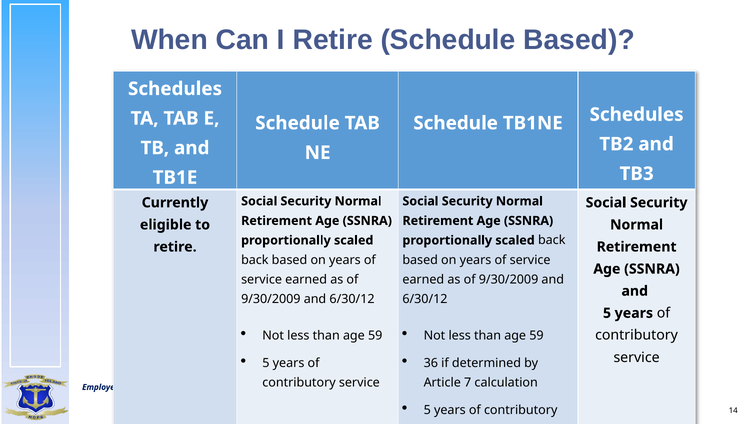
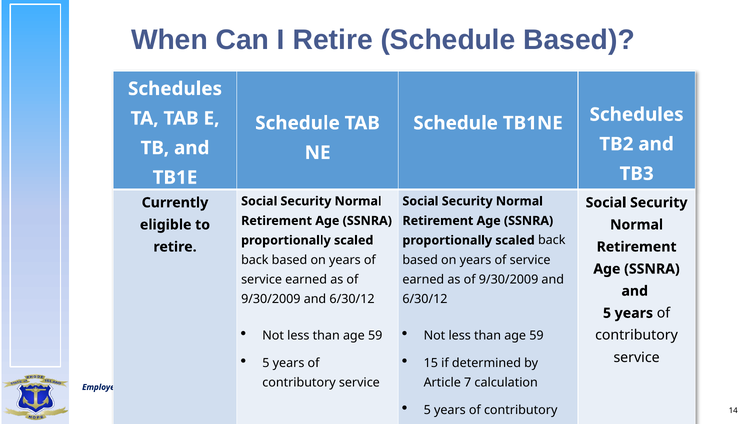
36: 36 -> 15 (431, 363)
